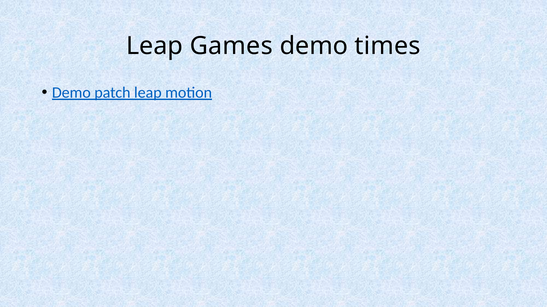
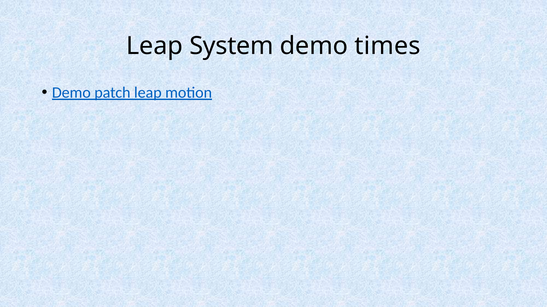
Games: Games -> System (231, 46)
